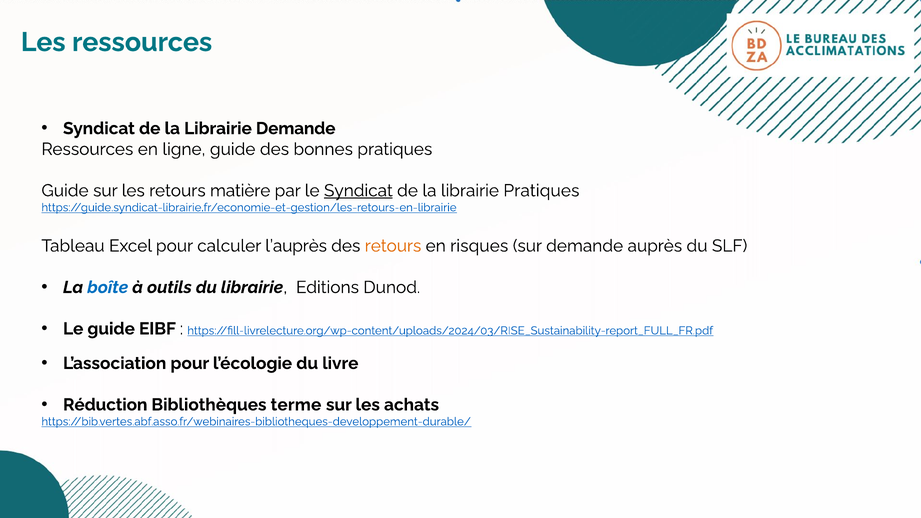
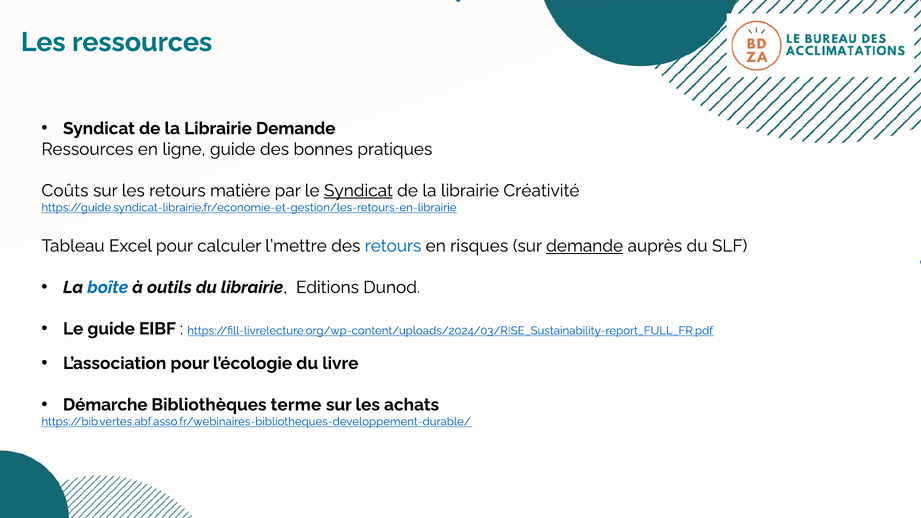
Guide: Guide -> Coûts (65, 191)
librairie Pratiques: Pratiques -> Créativité (541, 191)
l’auprès: l’auprès -> l’mettre (296, 246)
retours colour: orange -> blue (393, 246)
demande underline: none -> present (585, 246)
Réduction: Réduction -> Démarche (105, 405)
